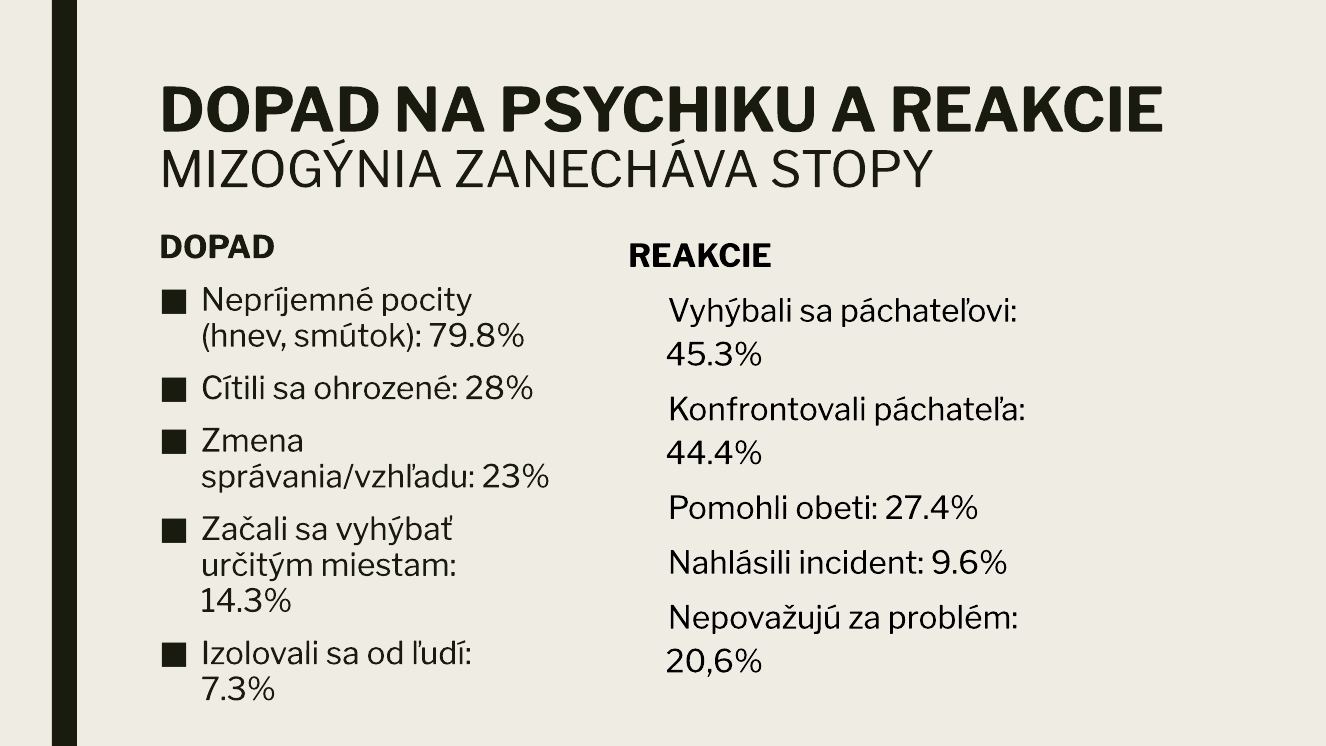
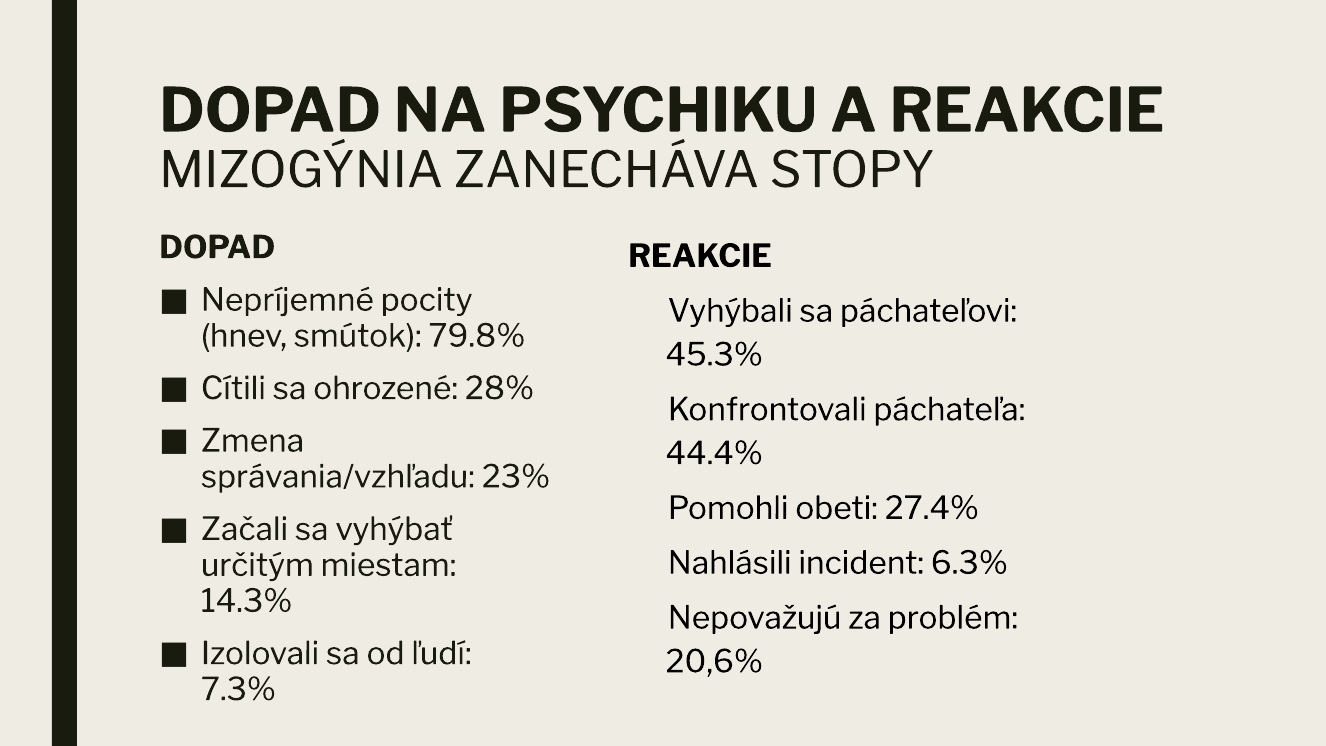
9.6%: 9.6% -> 6.3% (969, 563)
